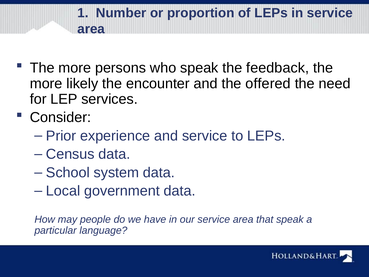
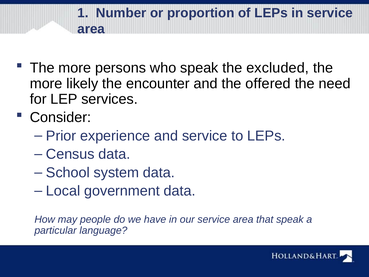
feedback: feedback -> excluded (278, 68)
